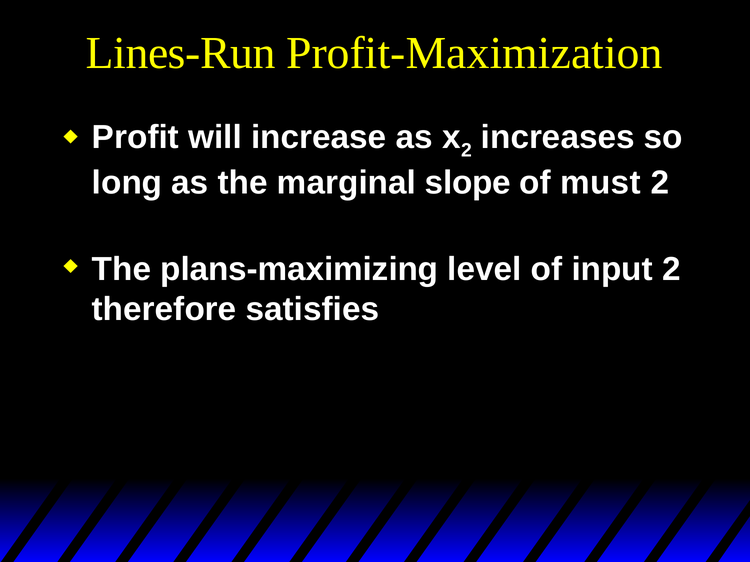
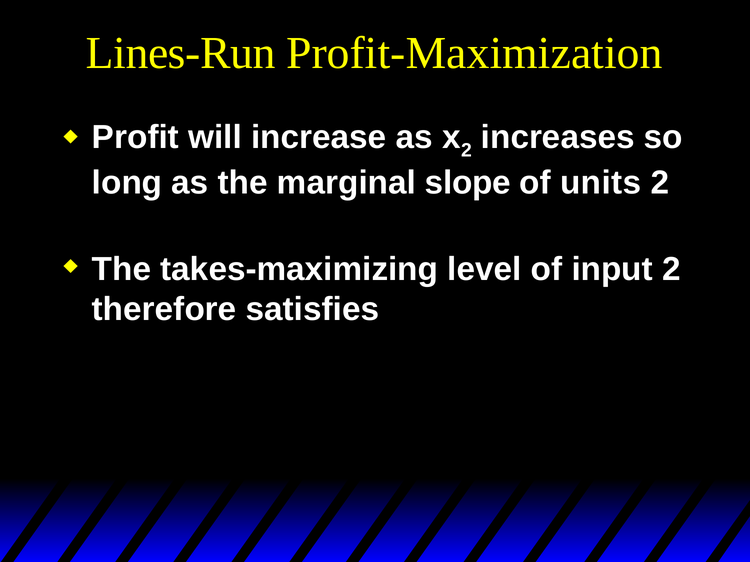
must: must -> units (601, 183)
plans-maximizing: plans-maximizing -> takes-maximizing (299, 270)
